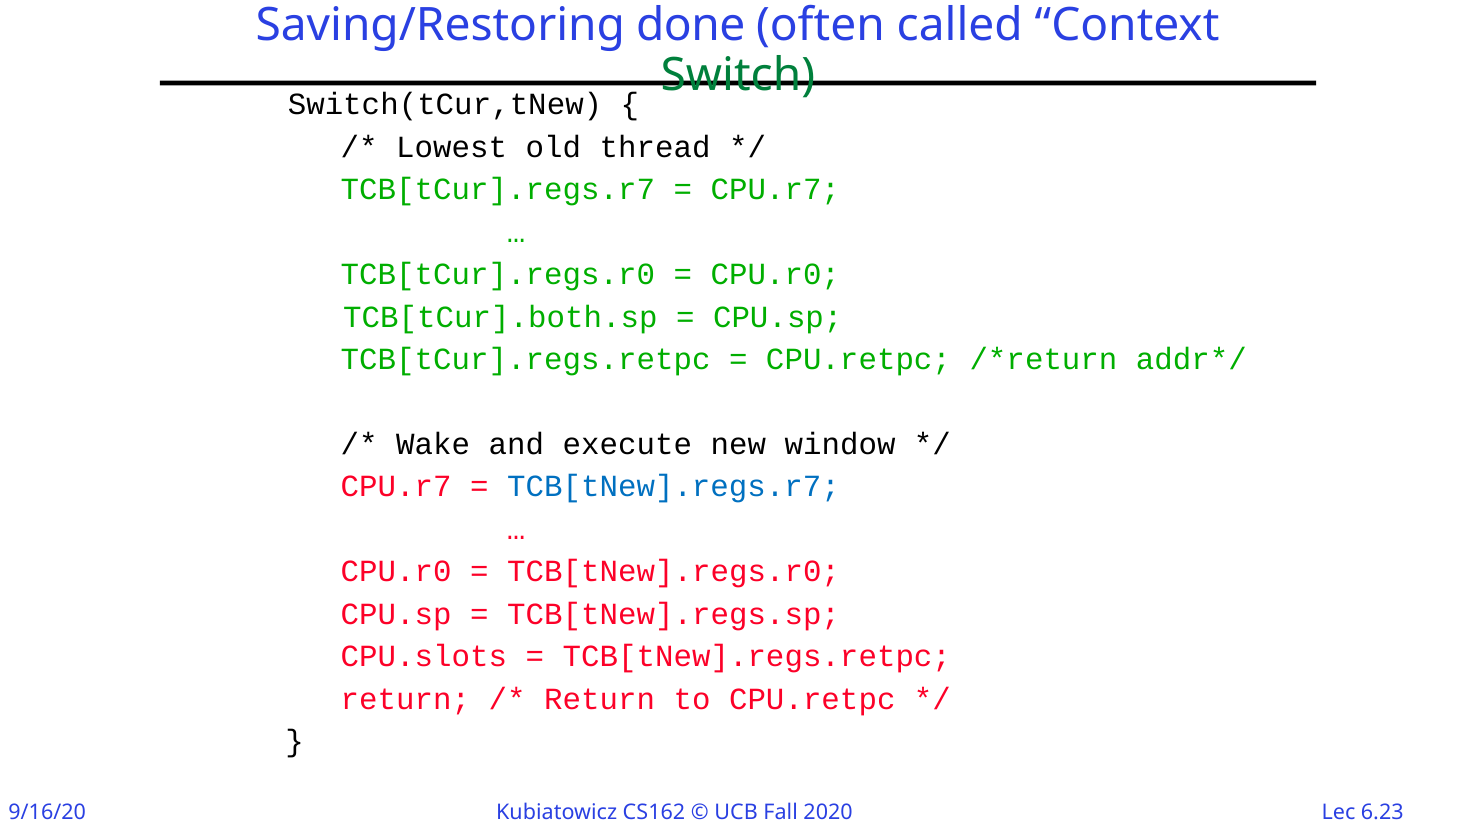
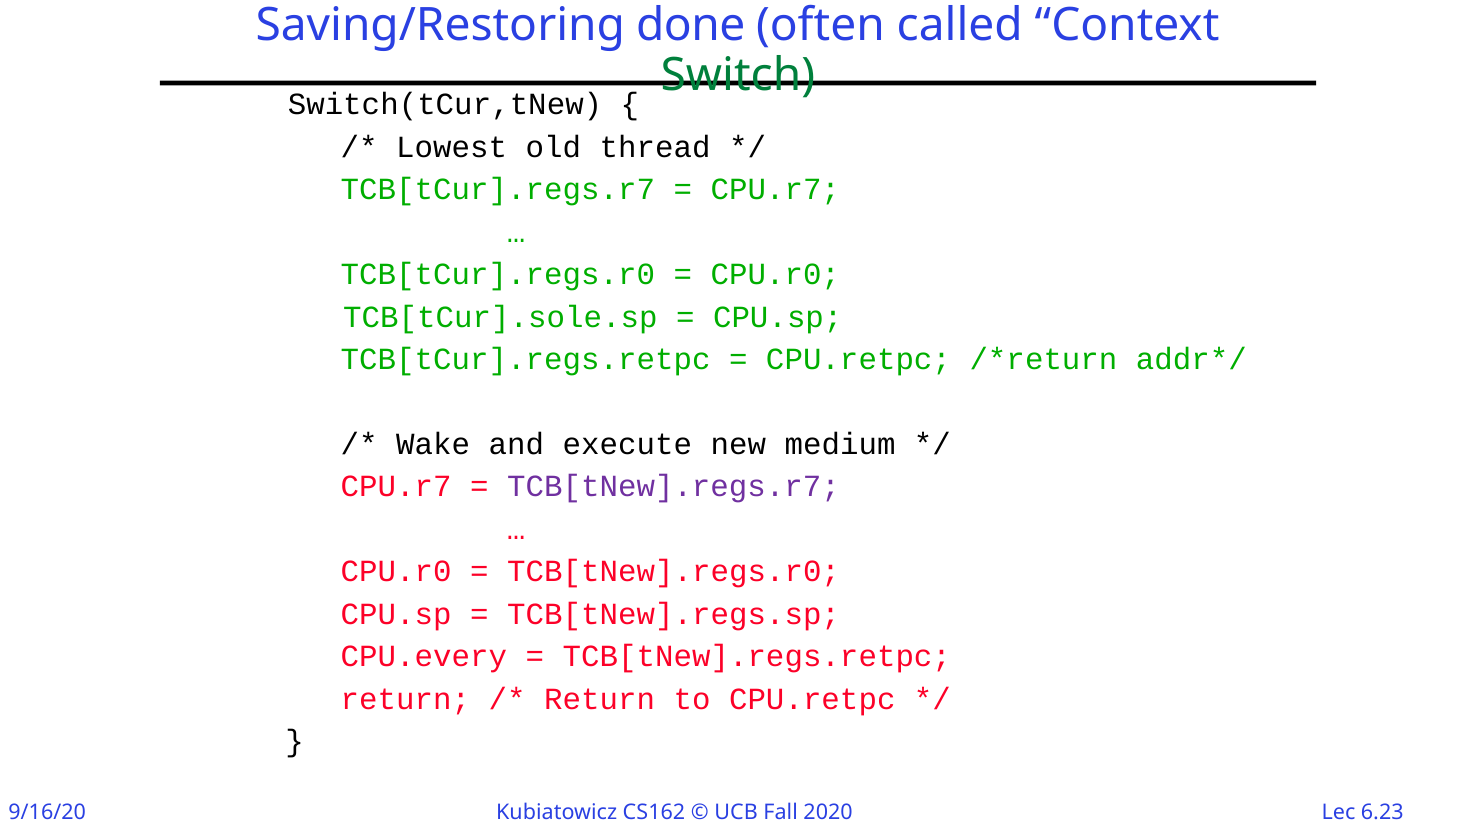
TCB[tCur].both.sp: TCB[tCur].both.sp -> TCB[tCur].sole.sp (500, 317)
window: window -> medium (840, 444)
TCB[tNew].regs.r7 colour: blue -> purple (673, 487)
CPU.slots: CPU.slots -> CPU.every (424, 657)
